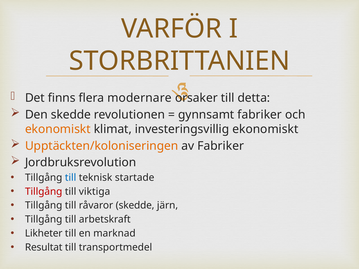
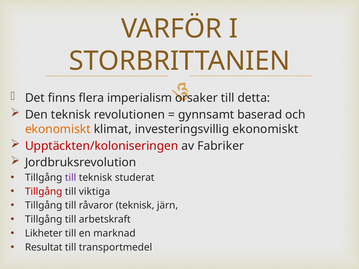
modernare: modernare -> imperialism (140, 98)
Den skedde: skedde -> teknisk (71, 115)
gynnsamt fabriker: fabriker -> baserad (260, 115)
Upptäckten/koloniseringen colour: orange -> red (102, 146)
till colour: blue -> purple (71, 178)
startade: startade -> studerat (135, 178)
råvaror skedde: skedde -> teknisk (135, 206)
